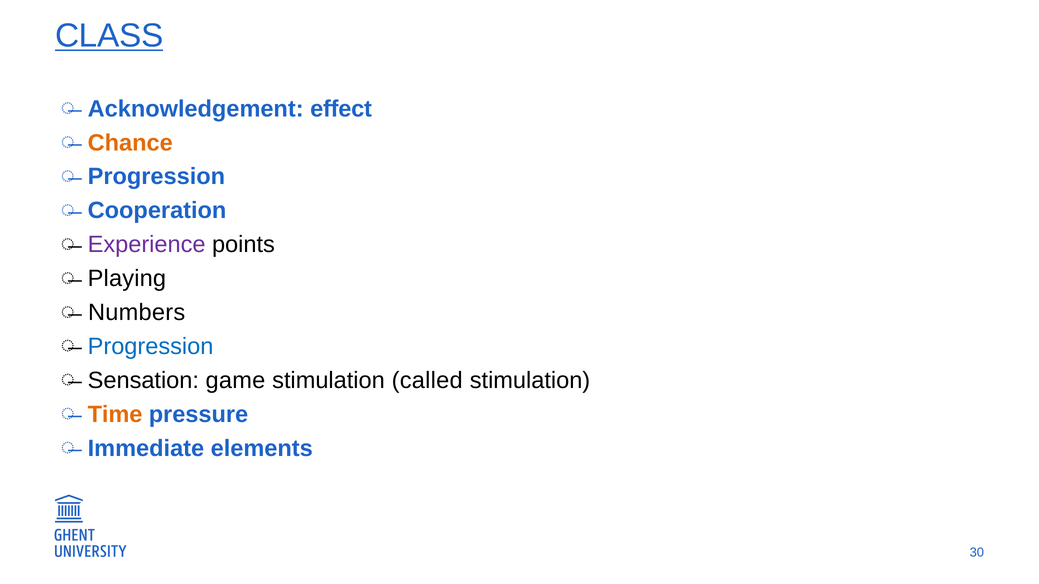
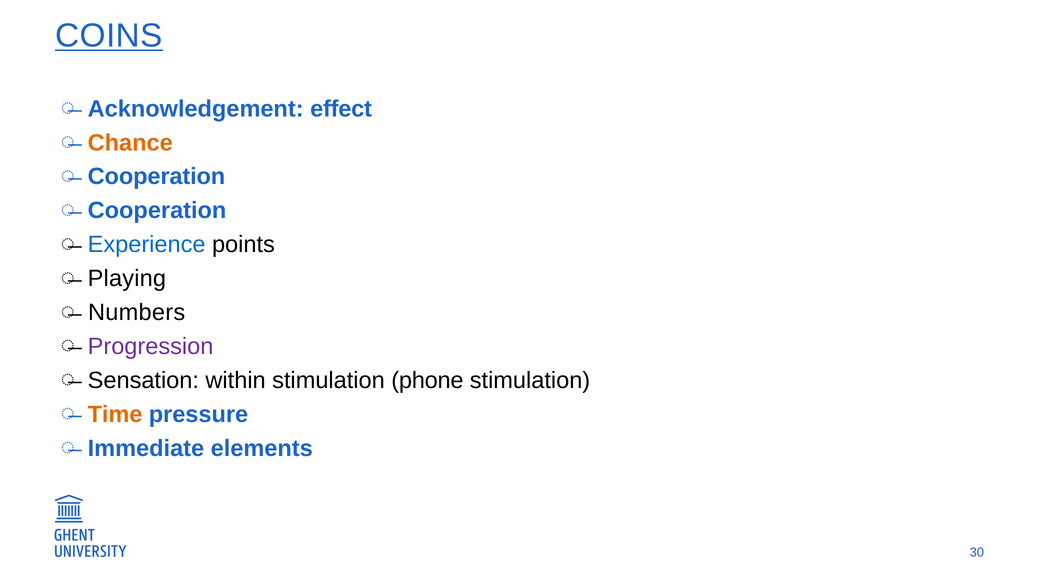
CLASS: CLASS -> COINS (109, 36)
Progression: Progression -> Cooperation (156, 177)
Experience colour: purple -> blue (147, 245)
Progression colour: blue -> purple (151, 347)
game: game -> within (236, 381)
called: called -> phone (427, 381)
